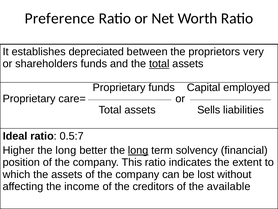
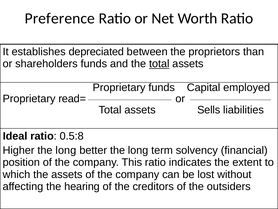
very: very -> than (254, 52)
care=: care= -> read= (72, 98)
0.5:7: 0.5:7 -> 0.5:8 (72, 136)
long underline: present -> none (138, 150)
income: income -> hearing (82, 186)
available: available -> outsiders (229, 186)
